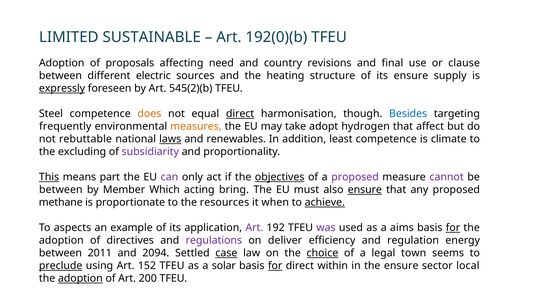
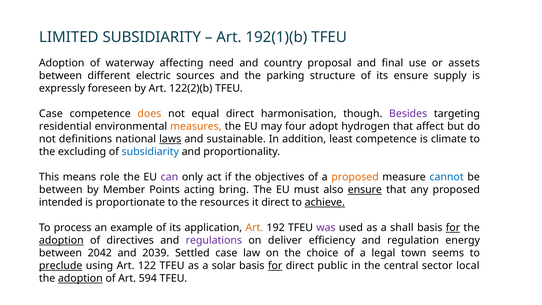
LIMITED SUSTAINABLE: SUSTAINABLE -> SUBSIDIARITY (152, 37)
192(0)(b: 192(0)(b -> 192(1)(b (276, 37)
proposals: proposals -> waterway (130, 63)
revisions: revisions -> proposal (330, 63)
clause: clause -> assets (464, 63)
heating: heating -> parking (285, 76)
expressly underline: present -> none (62, 88)
545(2)(b: 545(2)(b -> 122(2)(b (191, 88)
Steel: Steel -> Case (51, 114)
direct underline: present -> none (240, 114)
Besides colour: blue -> purple (408, 114)
frequently: frequently -> residential (65, 126)
take: take -> four (296, 126)
rebuttable: rebuttable -> definitions (85, 139)
renewables: renewables -> sustainable (236, 139)
subsidiarity colour: purple -> blue (150, 152)
This underline: present -> none (49, 177)
part: part -> role (110, 177)
objectives underline: present -> none (280, 177)
proposed colour: purple -> orange (355, 177)
cannot colour: purple -> blue (447, 177)
Which: Which -> Points (165, 190)
methane: methane -> intended (61, 202)
it when: when -> direct (275, 202)
aspects: aspects -> process (73, 228)
Art colour: purple -> orange (254, 228)
aims: aims -> shall (402, 228)
adoption underline: none -> present (61, 240)
2011: 2011 -> 2042 (100, 253)
2094: 2094 -> 2039 (156, 253)
case underline: present -> none (226, 253)
choice underline: present -> none (322, 253)
152: 152 -> 122 (147, 266)
within: within -> public (333, 266)
the ensure: ensure -> central (401, 266)
200: 200 -> 594 (148, 278)
